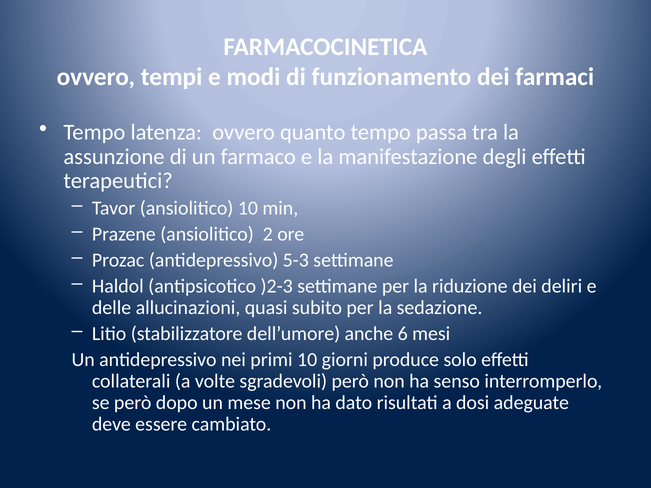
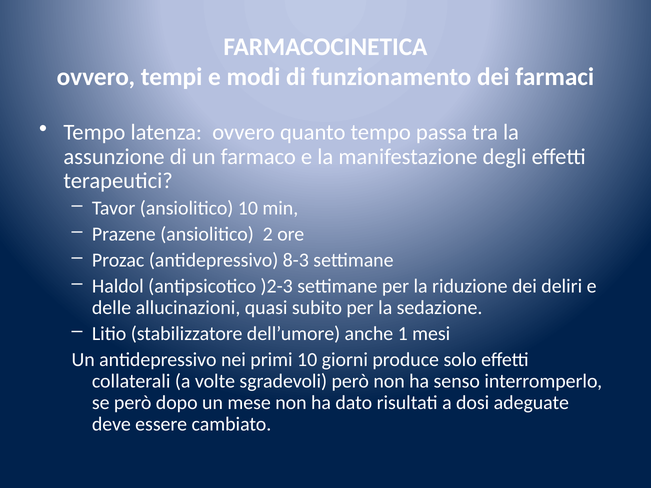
5-3: 5-3 -> 8-3 (296, 260)
6: 6 -> 1 (403, 334)
